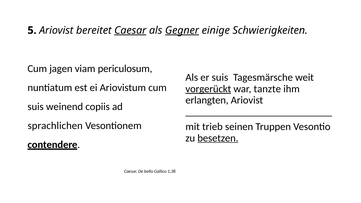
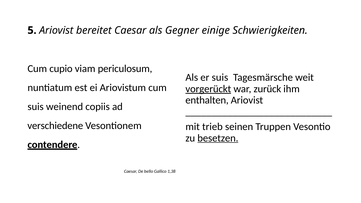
Caesar underline: present -> none (130, 30)
Gegner underline: present -> none (182, 30)
jagen: jagen -> cupio (61, 69)
tanzte: tanzte -> zurück (267, 89)
erlangten: erlangten -> enthalten (207, 100)
sprachlichen: sprachlichen -> verschiedene (55, 126)
